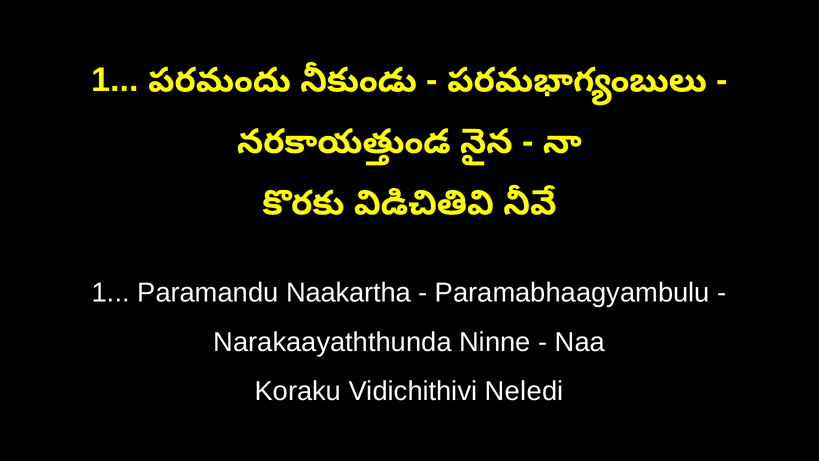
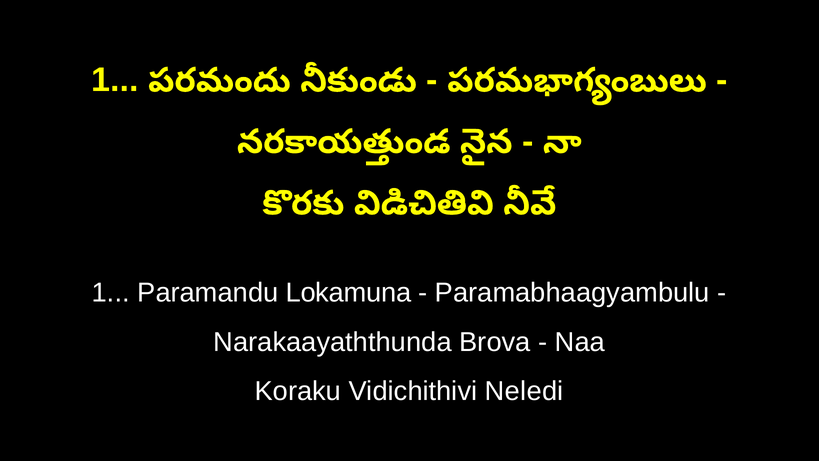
Naakartha: Naakartha -> Lokamuna (348, 293)
Ninne: Ninne -> Brova (495, 342)
